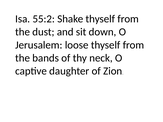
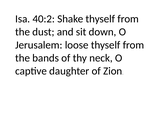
55:2: 55:2 -> 40:2 (44, 19)
